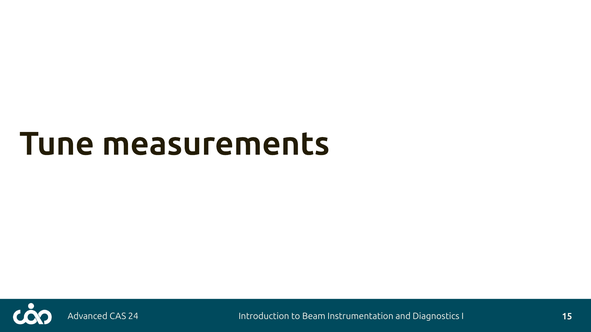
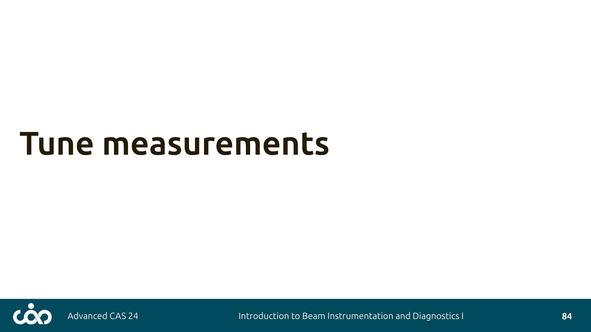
15: 15 -> 84 (567, 317)
